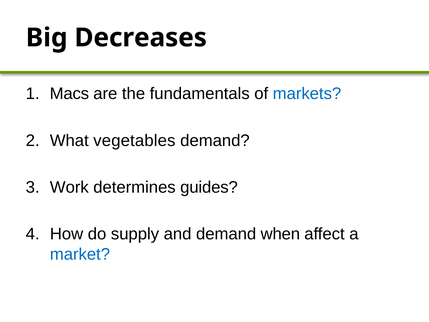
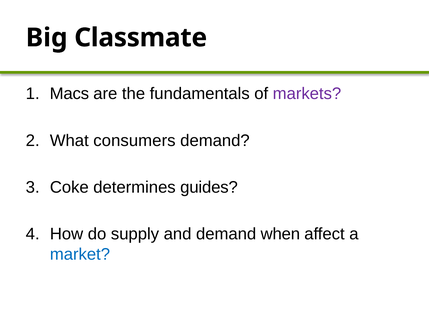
Decreases: Decreases -> Classmate (141, 38)
markets colour: blue -> purple (307, 94)
vegetables: vegetables -> consumers (134, 140)
Work: Work -> Coke (69, 187)
